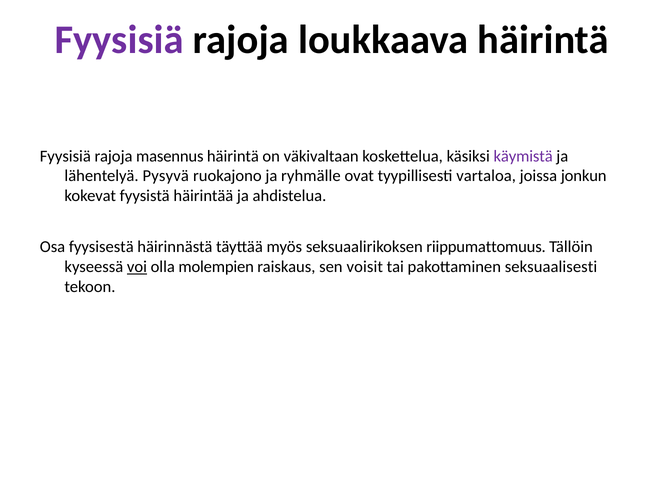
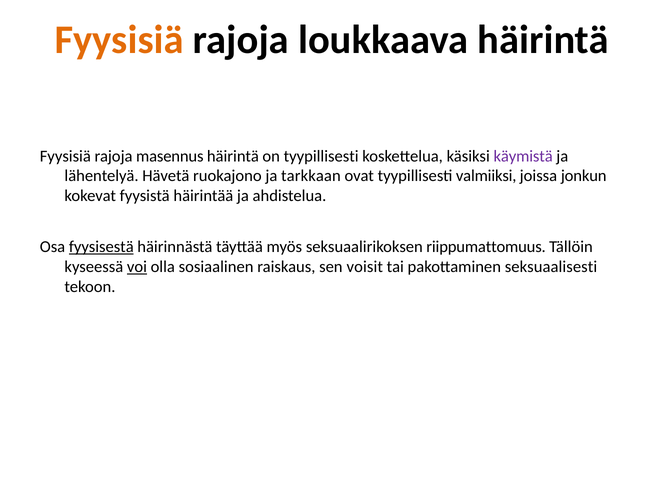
Fyysisiä colour: purple -> orange (119, 40)
on väkivaltaan: väkivaltaan -> tyypillisesti (321, 156)
Pysyvä: Pysyvä -> Hävetä (166, 176)
ryhmälle: ryhmälle -> tarkkaan (311, 176)
vartaloa: vartaloa -> valmiiksi (486, 176)
fyysisestä underline: none -> present (101, 247)
molempien: molempien -> sosiaalinen (216, 267)
